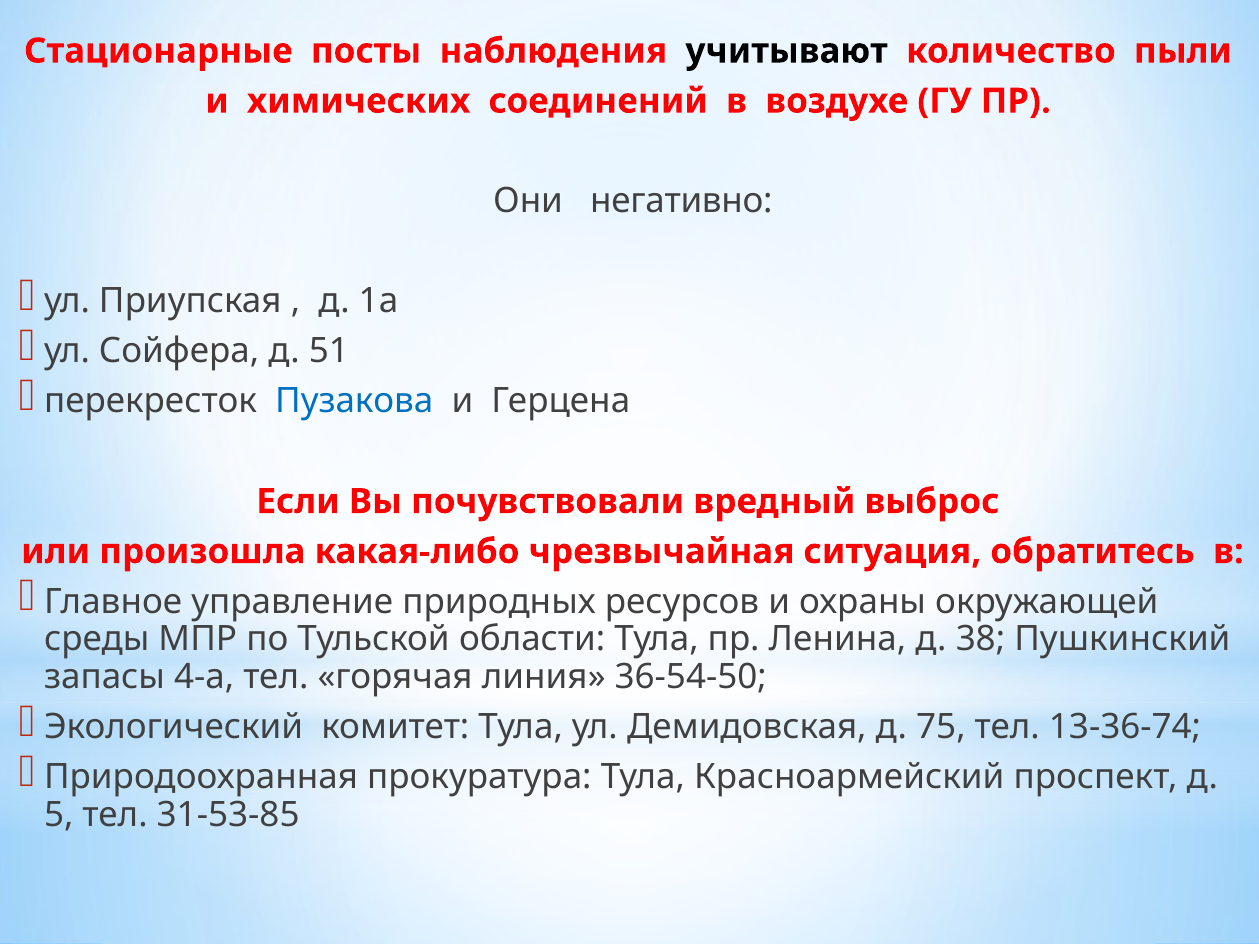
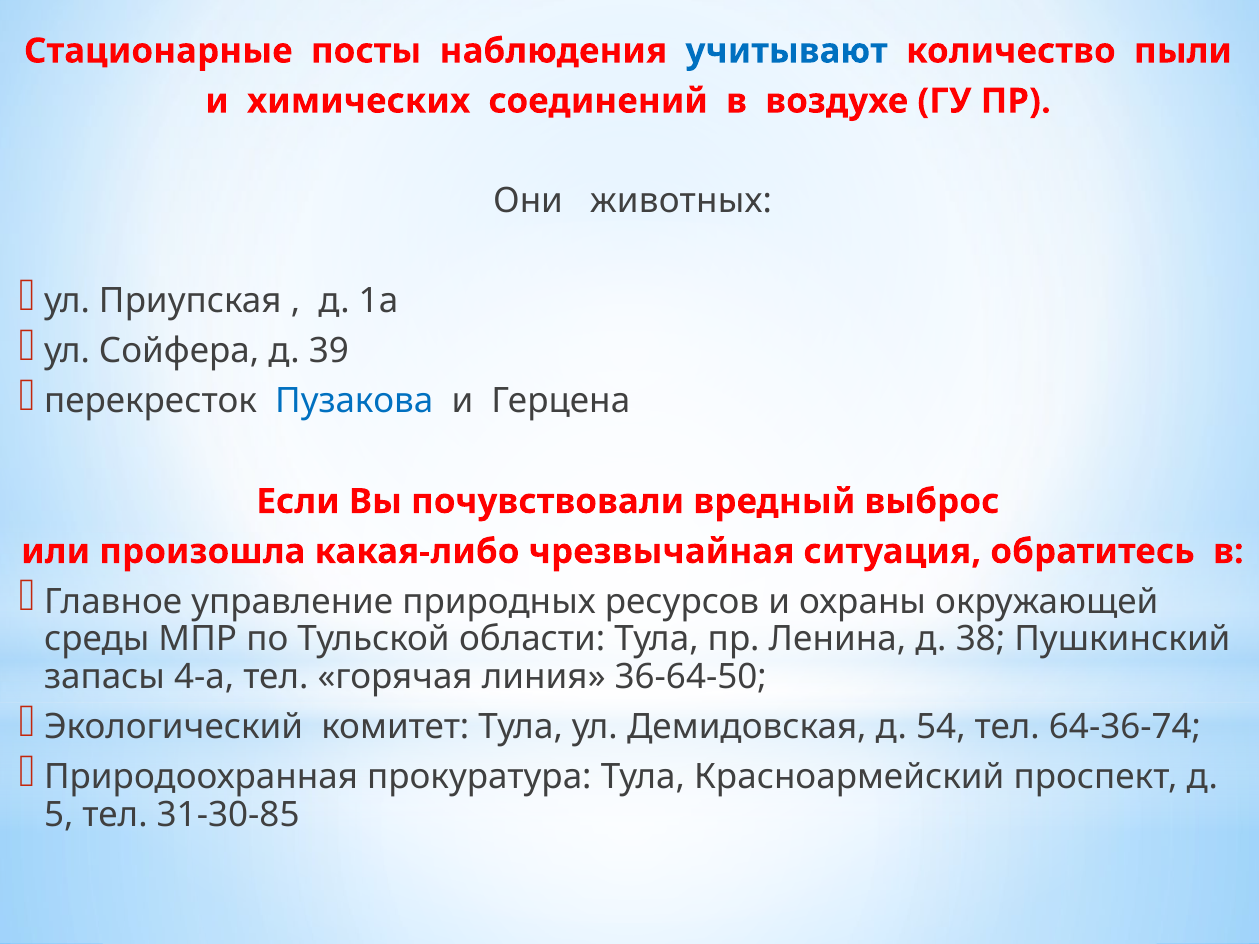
учитывают colour: black -> blue (787, 51)
негативно: негативно -> животных (681, 201)
51: 51 -> 39 (329, 351)
36-54-50: 36-54-50 -> 36-64-50 (691, 677)
75: 75 -> 54 (941, 727)
13-36-74: 13-36-74 -> 64-36-74 (1125, 727)
31-53-85: 31-53-85 -> 31-30-85 (228, 815)
